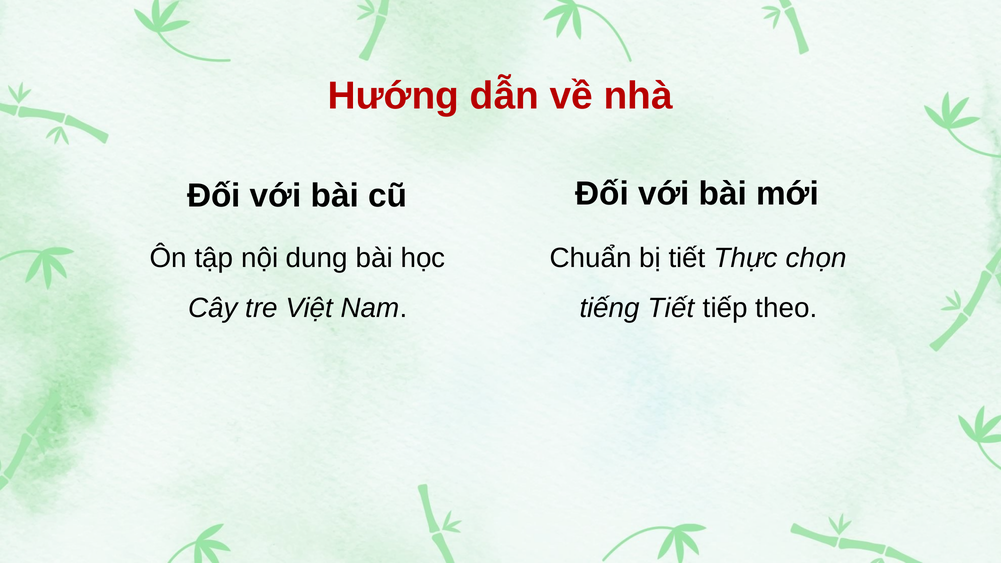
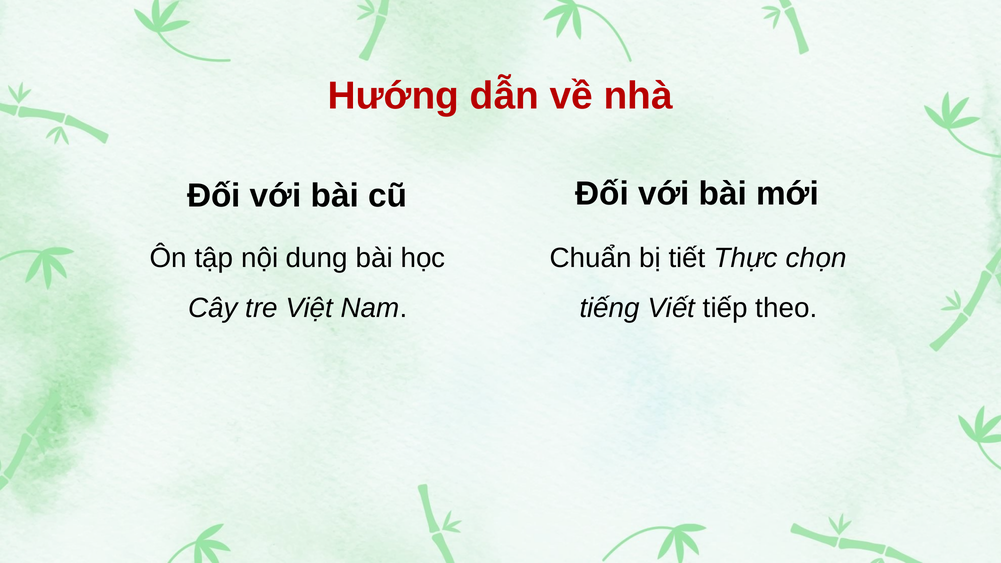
tiếng Tiết: Tiết -> Viết (671, 308)
